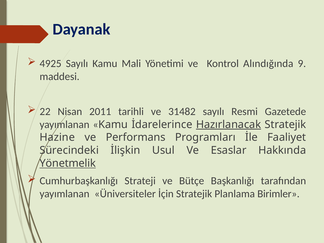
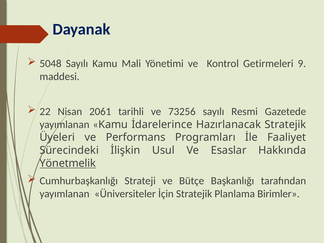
4925: 4925 -> 5048 (51, 64)
Alındığında: Alındığında -> Getirmeleri (268, 64)
2011: 2011 -> 2061 (100, 112)
31482: 31482 -> 73256 (182, 112)
Hazırlanacak underline: present -> none (229, 124)
Hazine: Hazine -> Üyeleri (57, 137)
